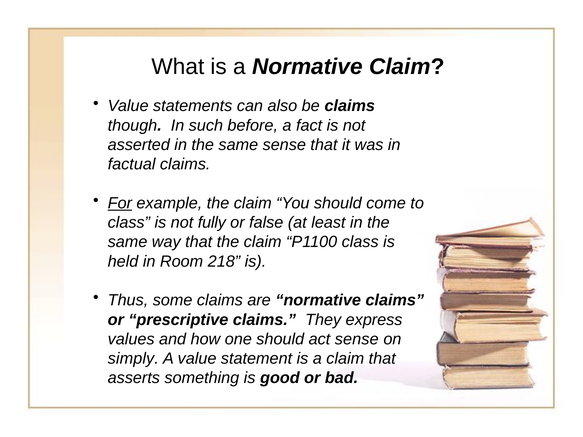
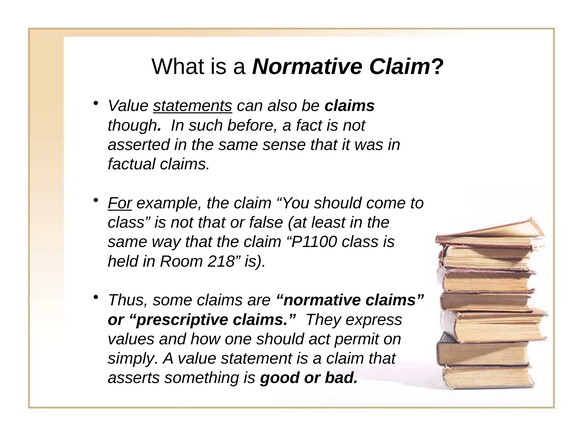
statements underline: none -> present (193, 106)
not fully: fully -> that (212, 223)
act sense: sense -> permit (357, 339)
